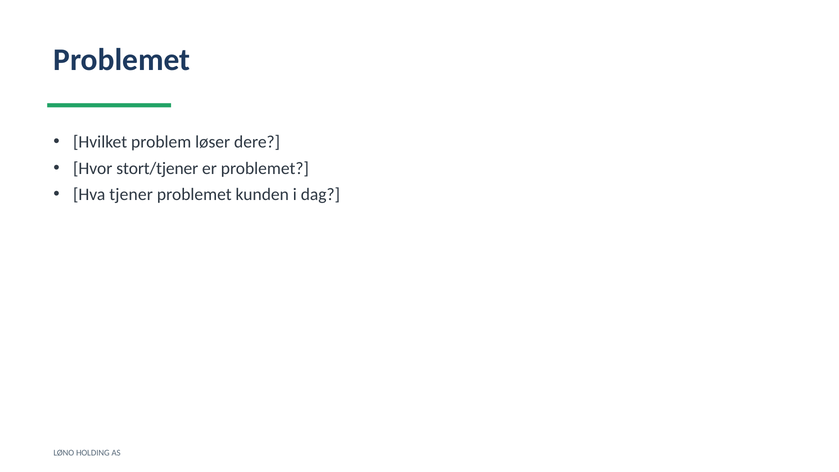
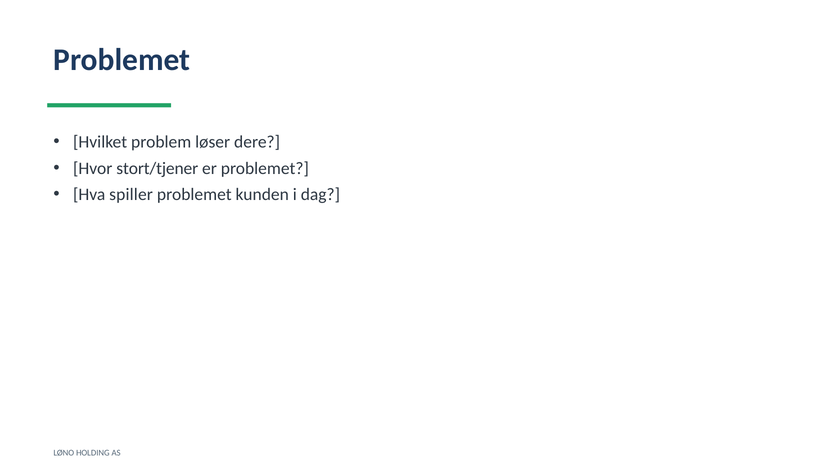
tjener: tjener -> spiller (131, 195)
